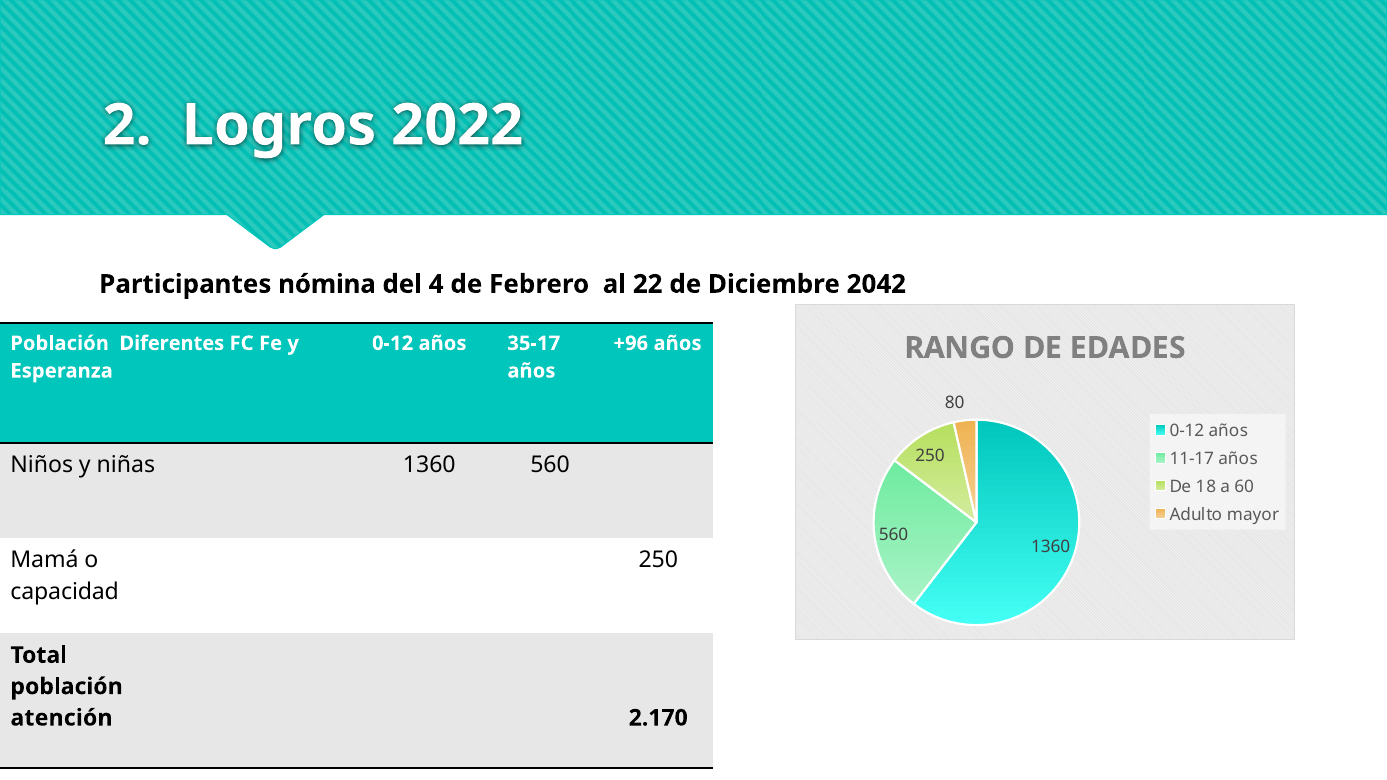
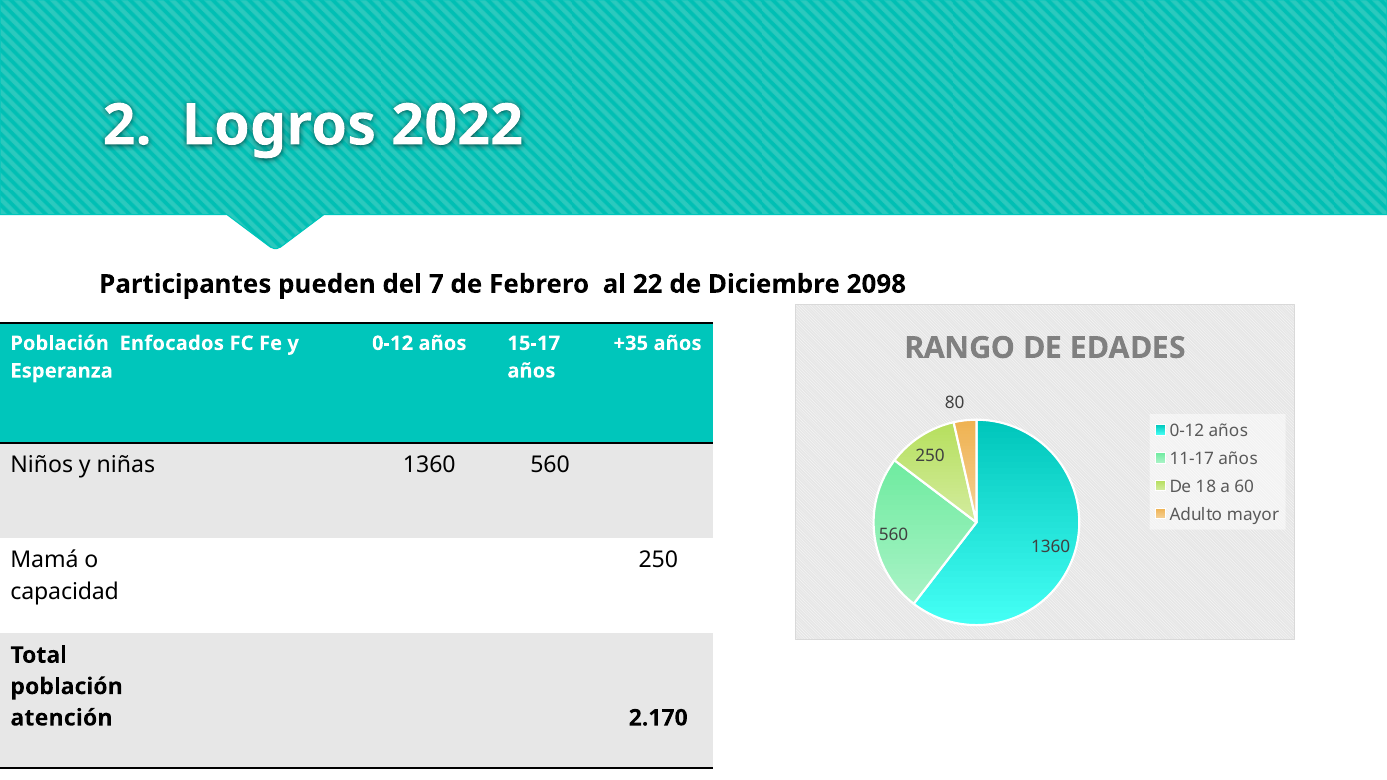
nómina: nómina -> pueden (327, 284)
4: 4 -> 7 (436, 284)
2042: 2042 -> 2098 (876, 284)
Diferentes: Diferentes -> Enfocados (172, 343)
35-17: 35-17 -> 15-17 (534, 343)
+96: +96 -> +35 (631, 343)
